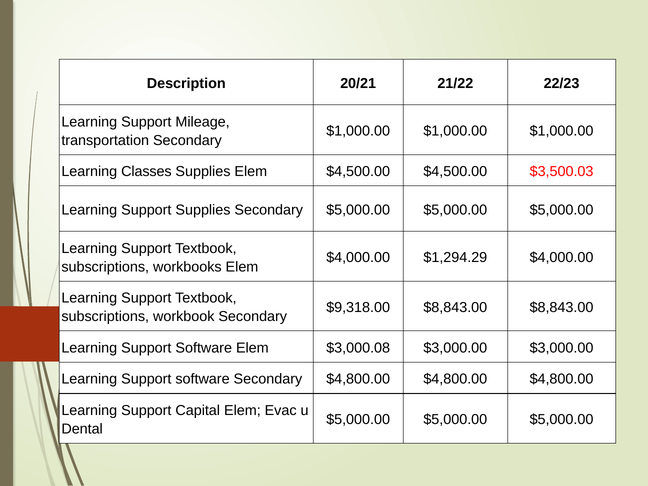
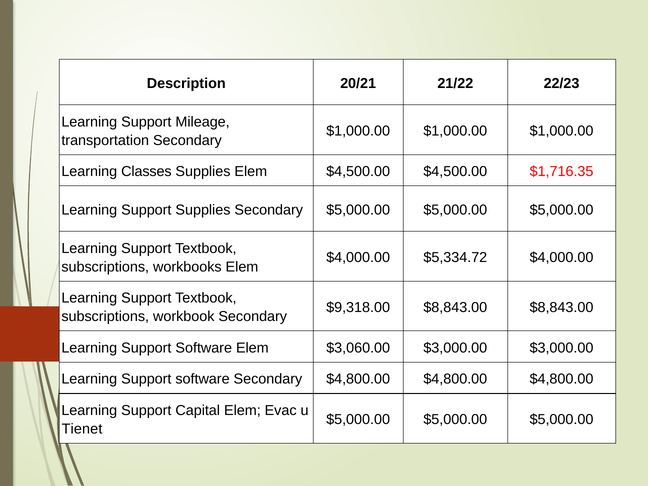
$3,500.03: $3,500.03 -> $1,716.35 (562, 172)
$1,294.29: $1,294.29 -> $5,334.72 (455, 258)
$3,000.08: $3,000.08 -> $3,060.00 (358, 348)
Dental: Dental -> Tienet (82, 429)
